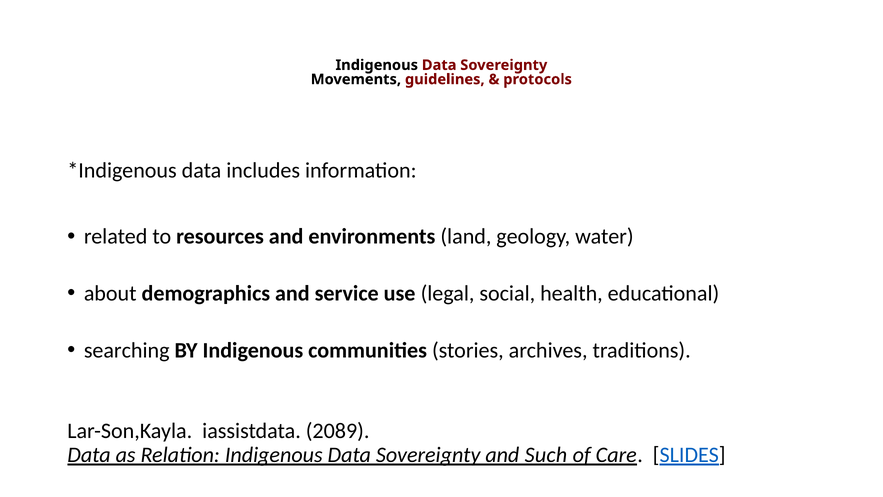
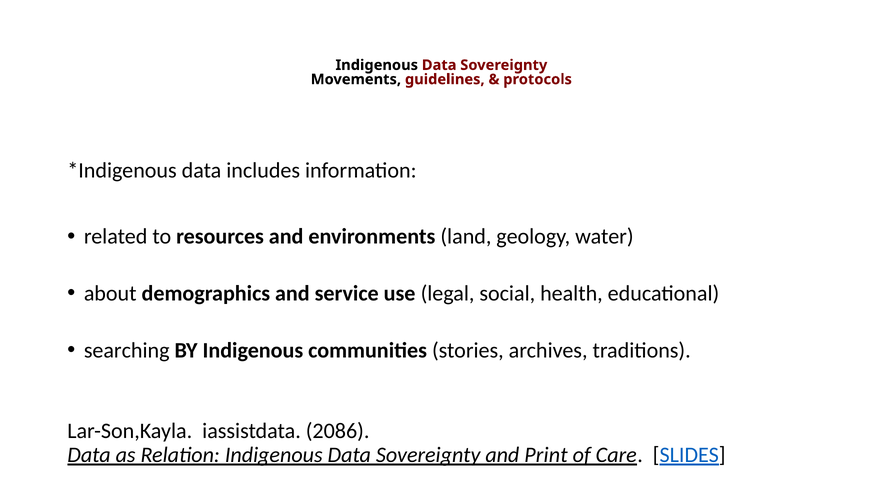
2089: 2089 -> 2086 (338, 431)
Such: Such -> Print (546, 455)
